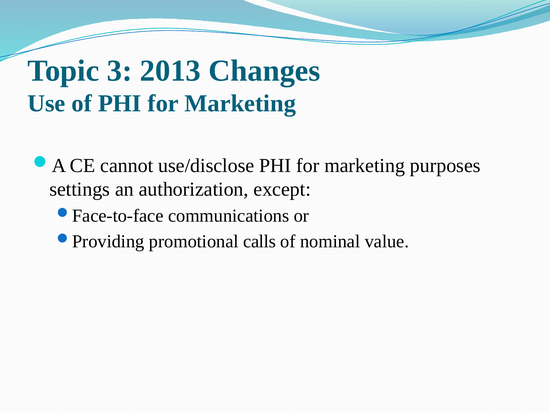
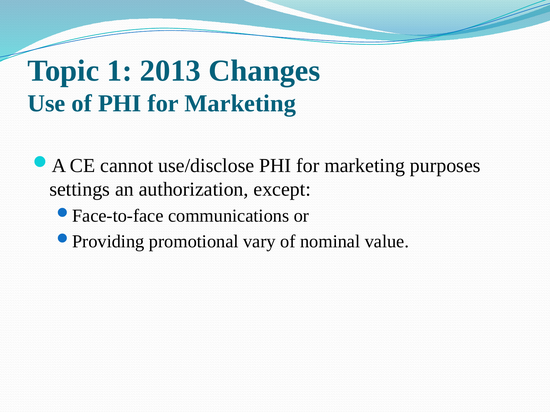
3: 3 -> 1 (120, 71)
calls: calls -> vary (259, 242)
